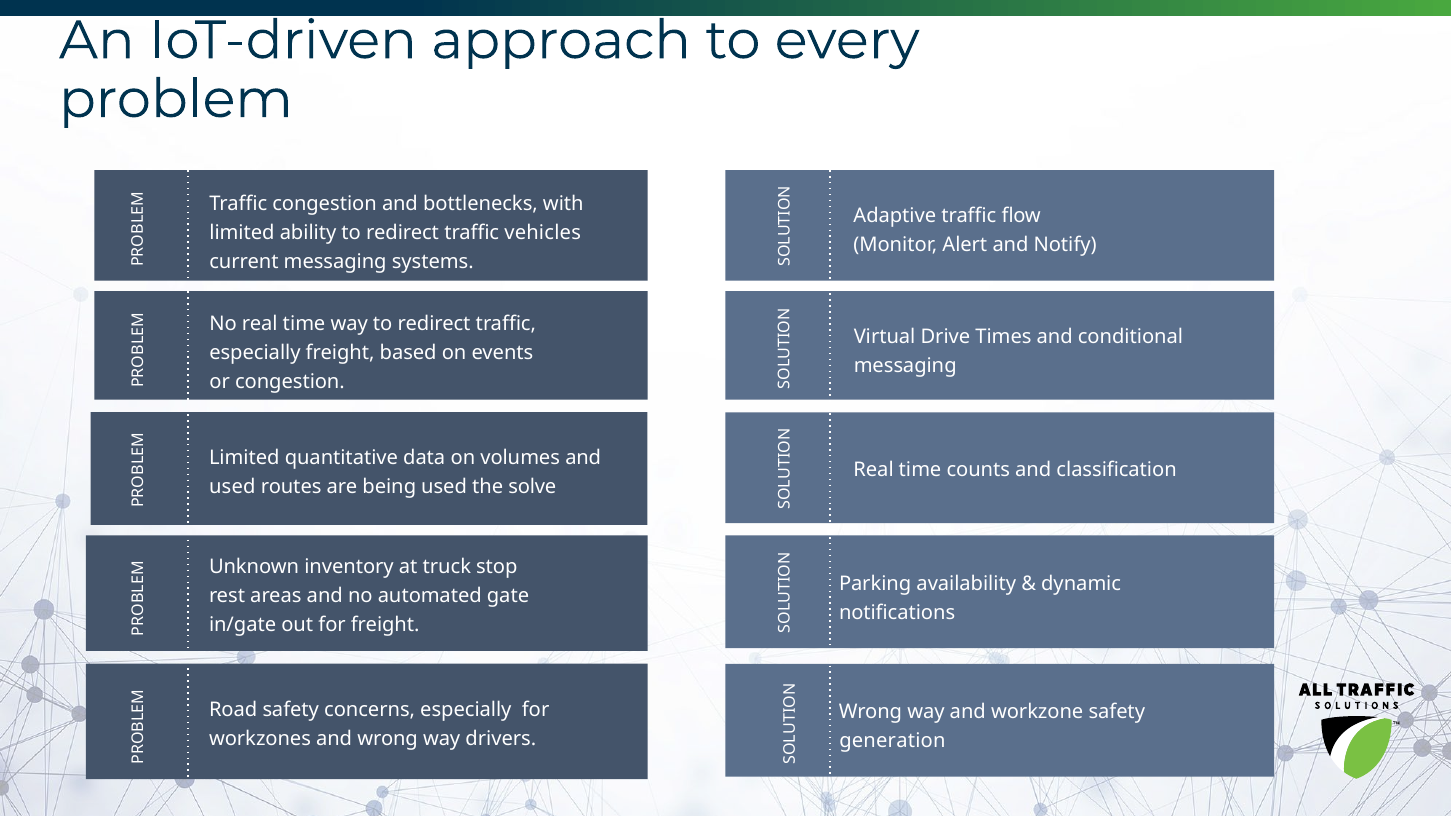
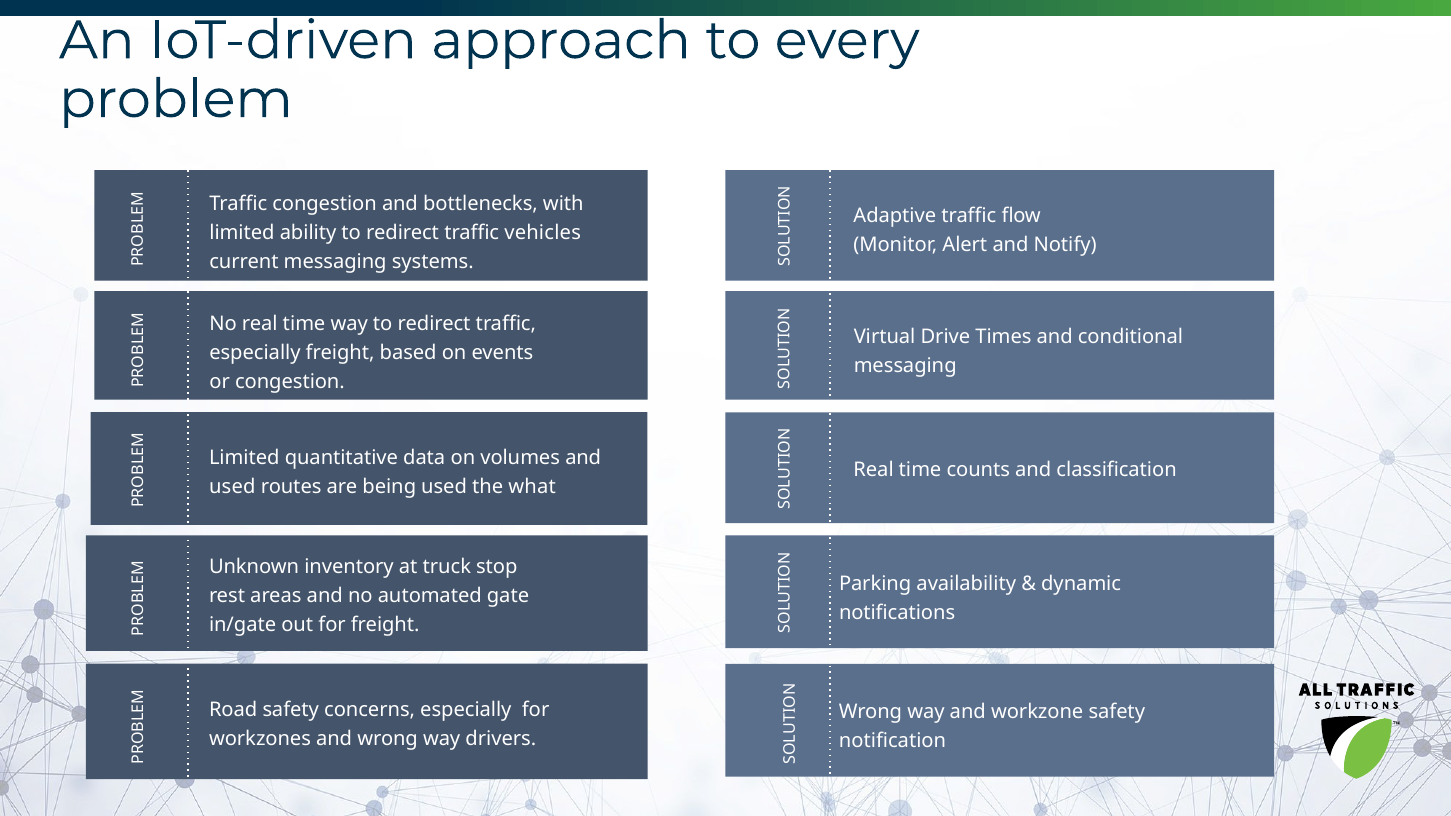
solve: solve -> what (532, 487)
generation: generation -> notification (893, 741)
